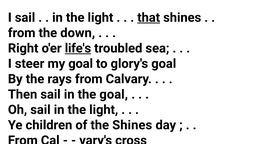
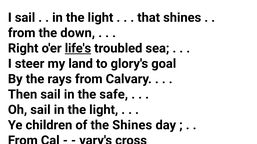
that underline: present -> none (149, 18)
my goal: goal -> land (81, 64)
the goal: goal -> safe (114, 95)
